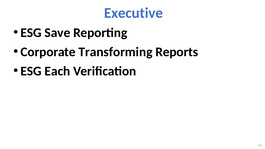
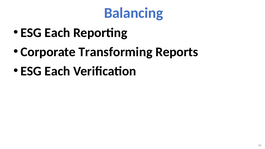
Executive: Executive -> Balancing (134, 13)
Save: Save -> Each (57, 33)
